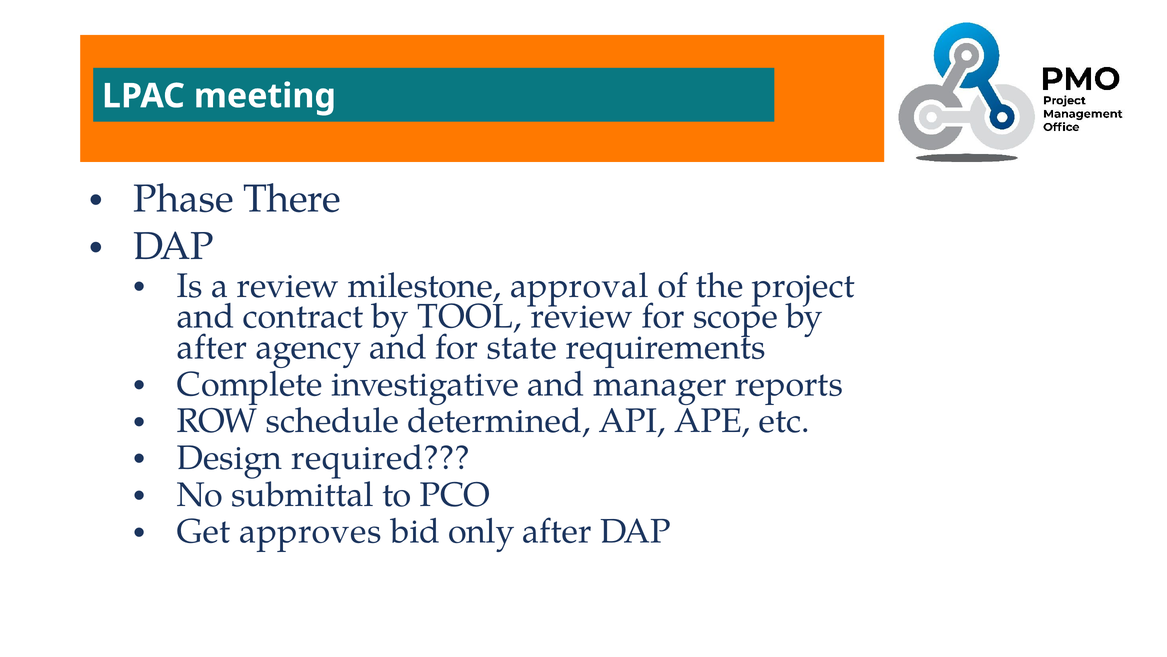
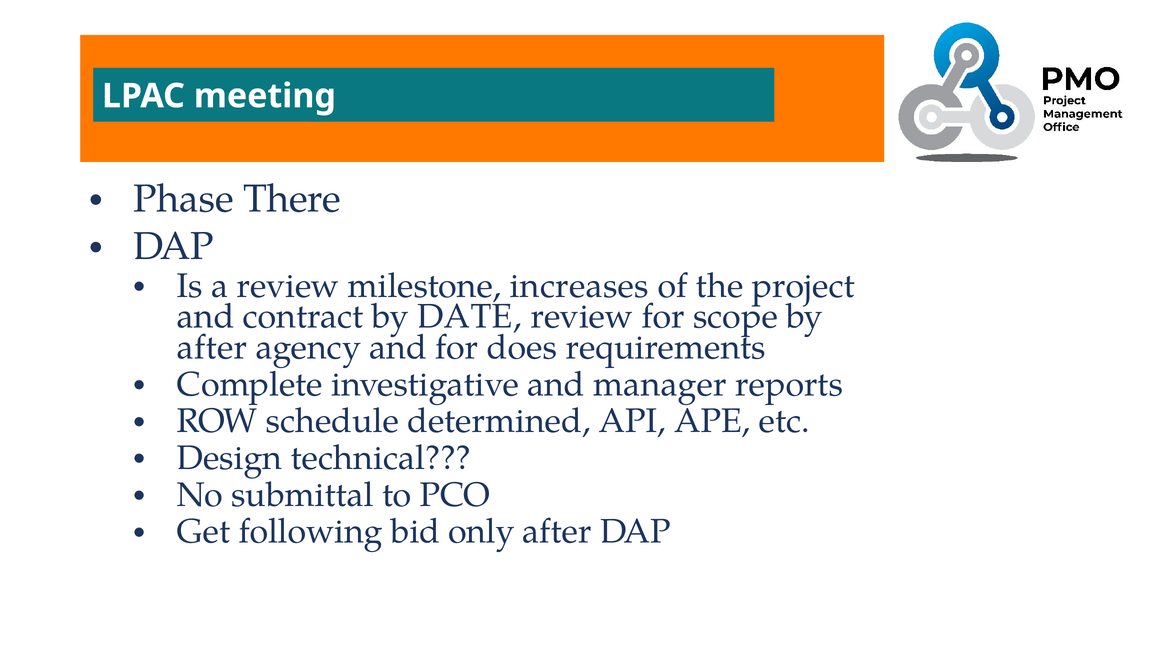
approval: approval -> increases (579, 286)
TOOL: TOOL -> DATE (469, 316)
state: state -> does (522, 347)
required: required -> technical (381, 458)
approves: approves -> following (311, 531)
